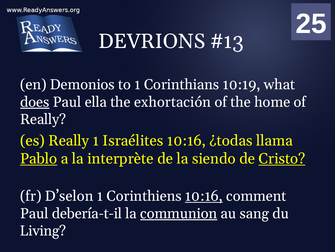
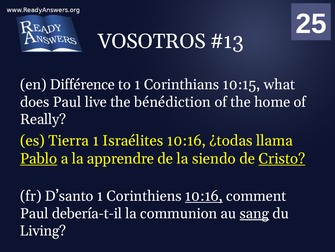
DEVRIONS: DEVRIONS -> VOSOTROS (152, 41)
Demonios: Demonios -> Différence (82, 84)
10:19: 10:19 -> 10:15 (241, 84)
does underline: present -> none (35, 102)
ella: ella -> live (96, 102)
exhortación: exhortación -> bénédiction (172, 102)
es Really: Really -> Tierra (69, 140)
interprète: interprète -> apprendre (121, 158)
D’selon: D’selon -> D’santo (69, 196)
communion underline: present -> none (179, 213)
sang underline: none -> present (254, 213)
